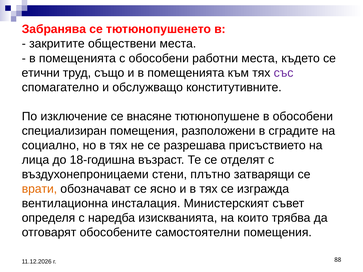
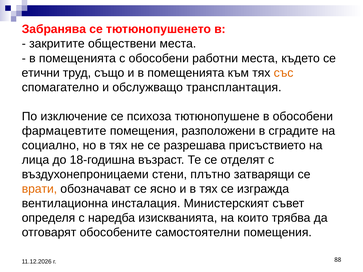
със colour: purple -> orange (284, 73)
конститутивните: конститутивните -> трансплантация (234, 87)
внасяне: внасяне -> психоза (149, 116)
специализиран: специализиран -> фармацевтите (64, 131)
